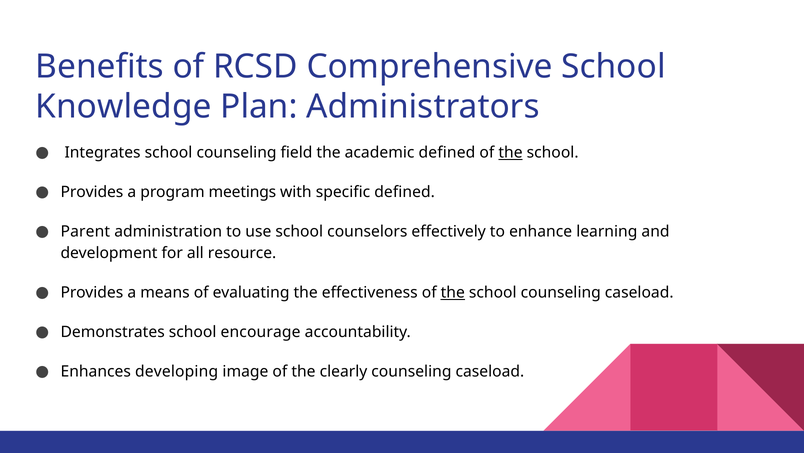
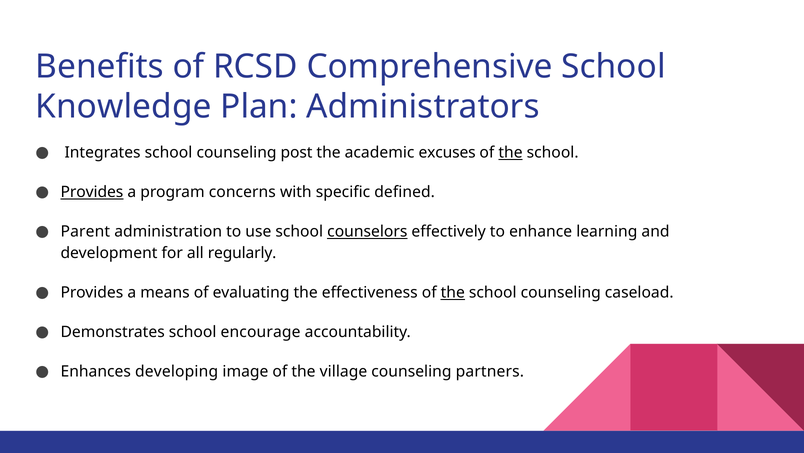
field: field -> post (297, 153)
academic defined: defined -> excuses (447, 153)
Provides underline: none -> present (92, 192)
meetings: meetings -> concerns (242, 192)
counselors underline: none -> present (367, 231)
resource: resource -> regularly (242, 253)
clearly: clearly -> village (343, 371)
caseload: caseload -> partners (490, 371)
